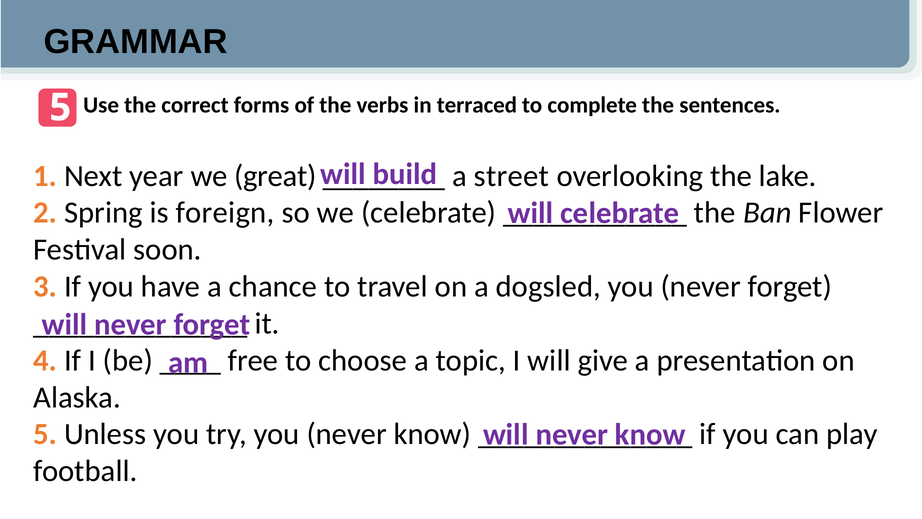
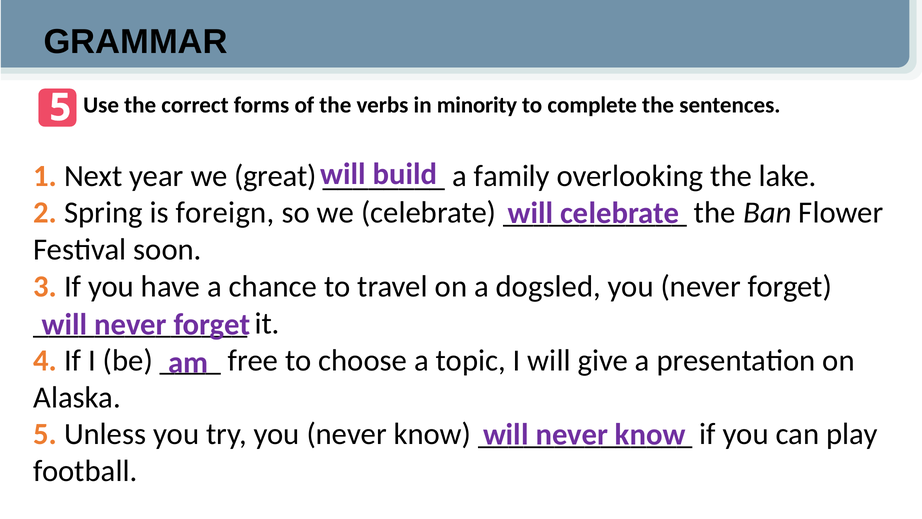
terraced: terraced -> minority (477, 105)
street: street -> family (512, 176)
